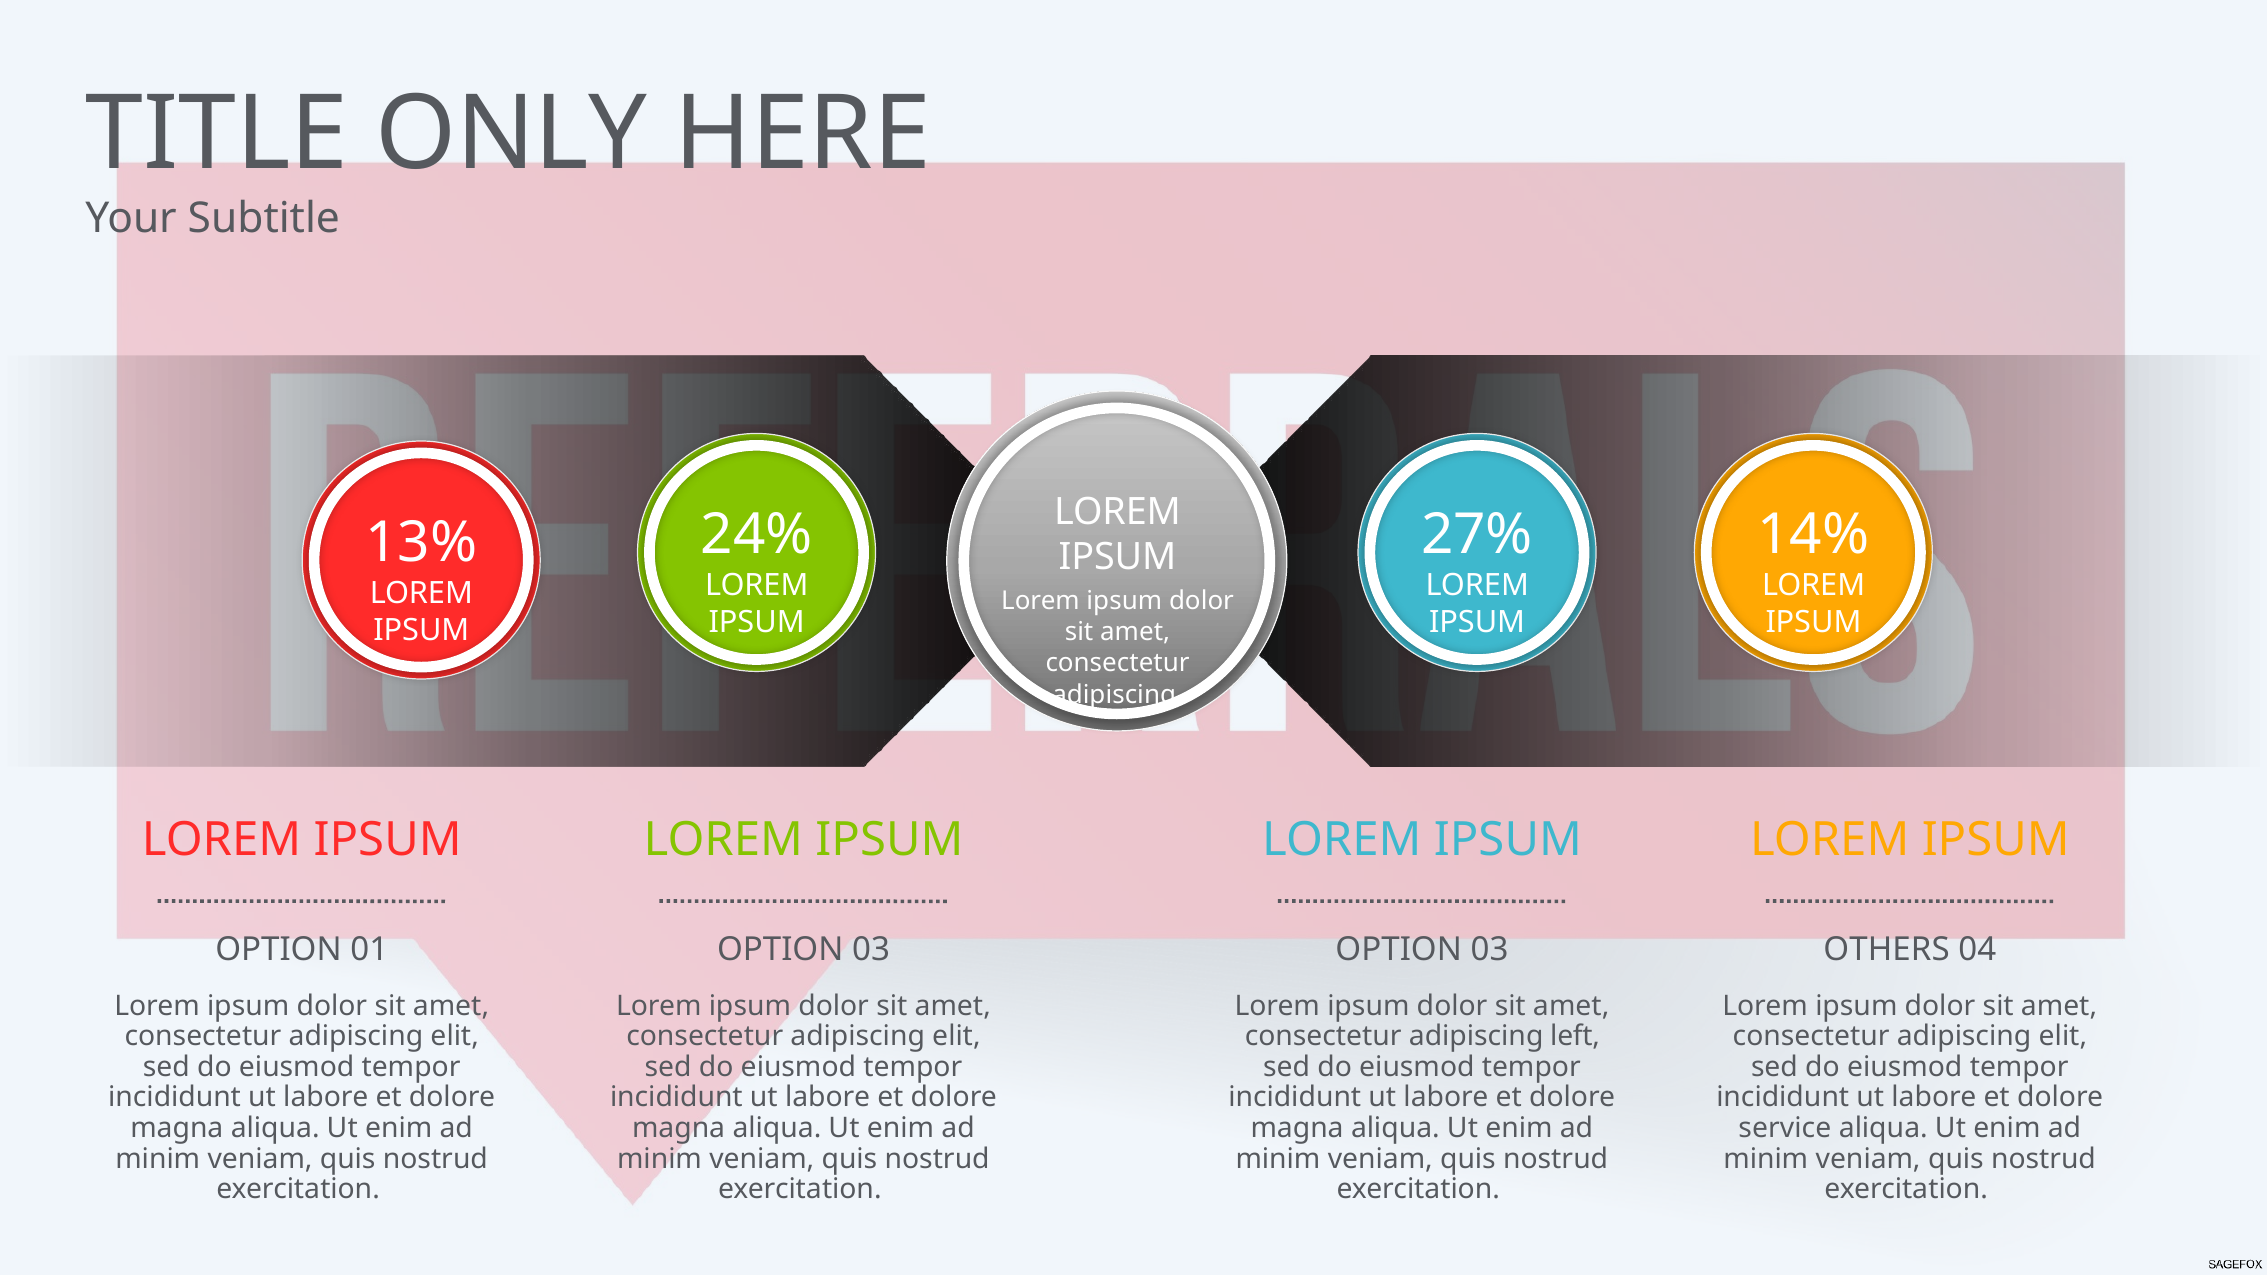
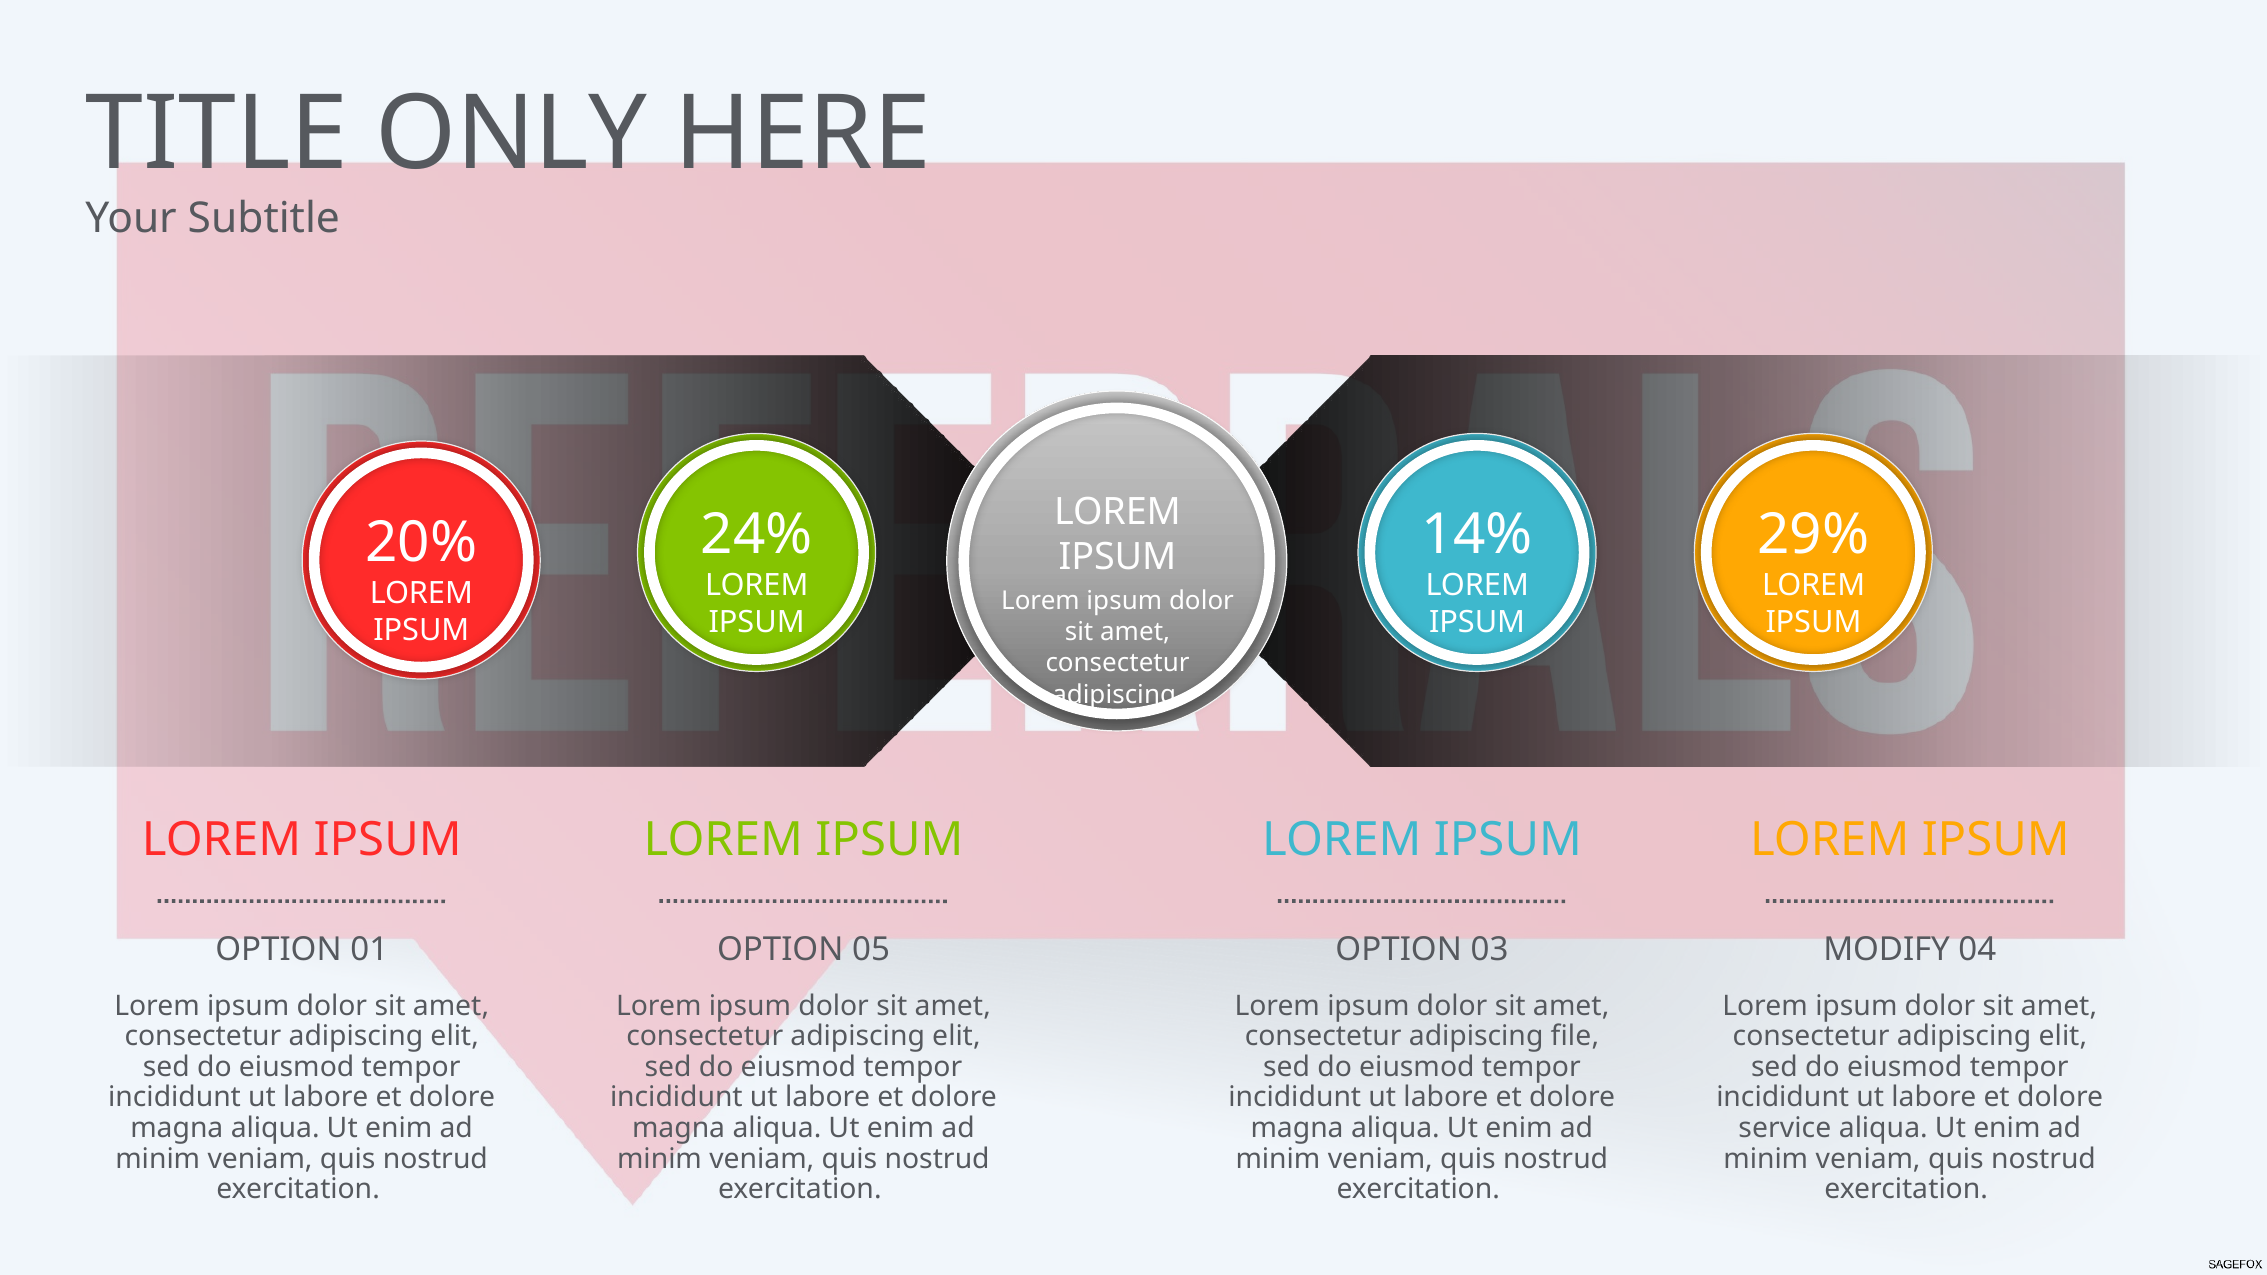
27%: 27% -> 14% (1477, 535)
14%: 14% -> 29% (1813, 535)
13%: 13% -> 20% (421, 543)
03: 03 -> 05 (871, 949)
OTHERS: OTHERS -> MODIFY (1887, 949)
left: left -> file (1575, 1036)
